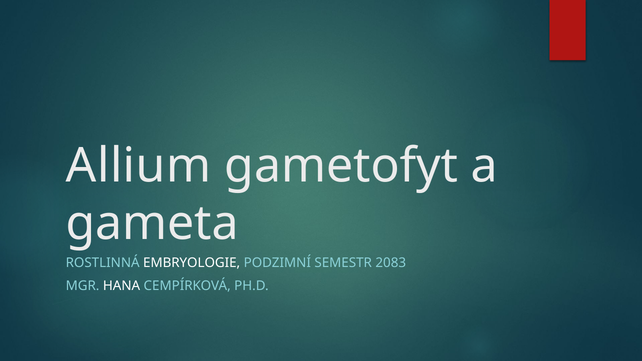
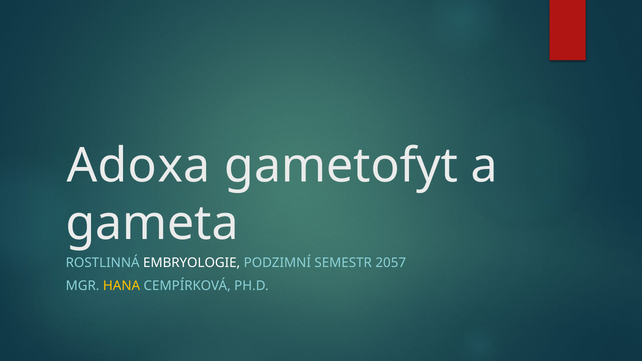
Allium: Allium -> Adoxa (139, 166)
2083: 2083 -> 2057 (391, 263)
HANA colour: white -> yellow (122, 286)
